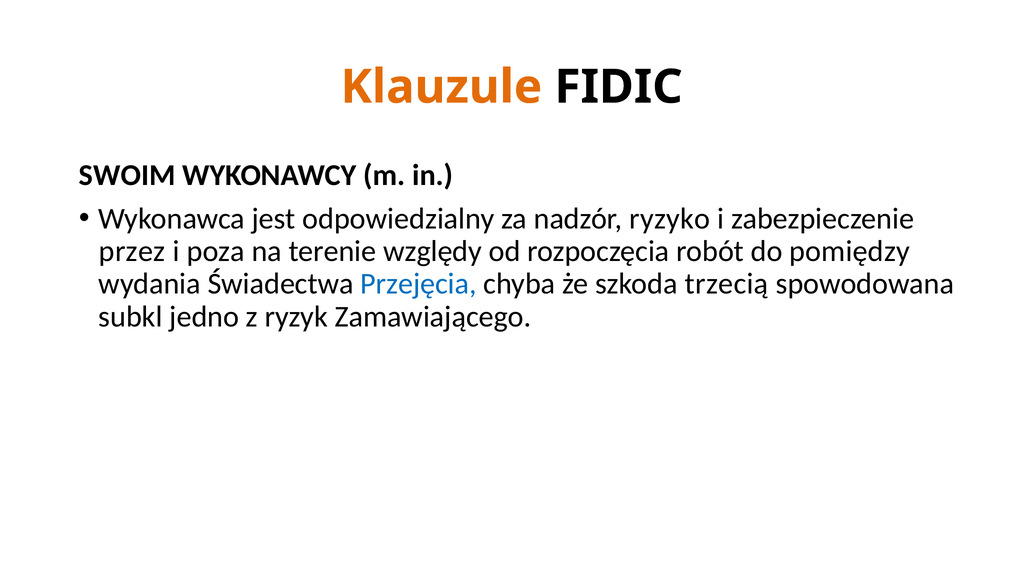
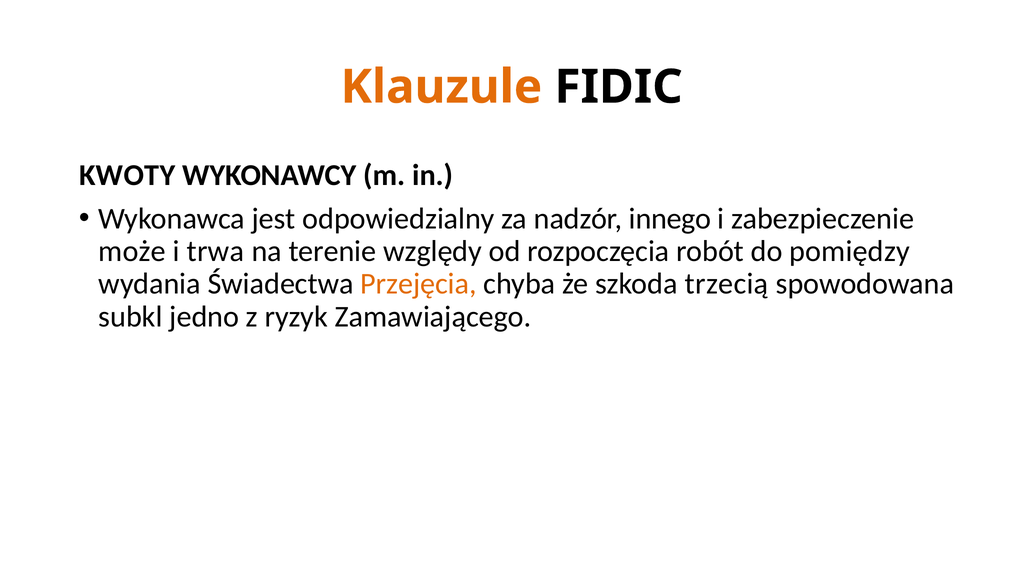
SWOIM: SWOIM -> KWOTY (127, 175)
ryzyko: ryzyko -> innego (670, 219)
przez: przez -> może (132, 251)
poza: poza -> trwa (216, 251)
Przejęcia colour: blue -> orange (418, 284)
